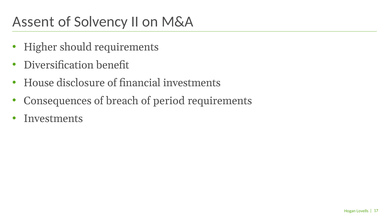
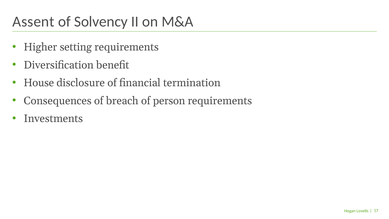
should: should -> setting (76, 47)
financial investments: investments -> termination (192, 83)
period: period -> person (169, 101)
